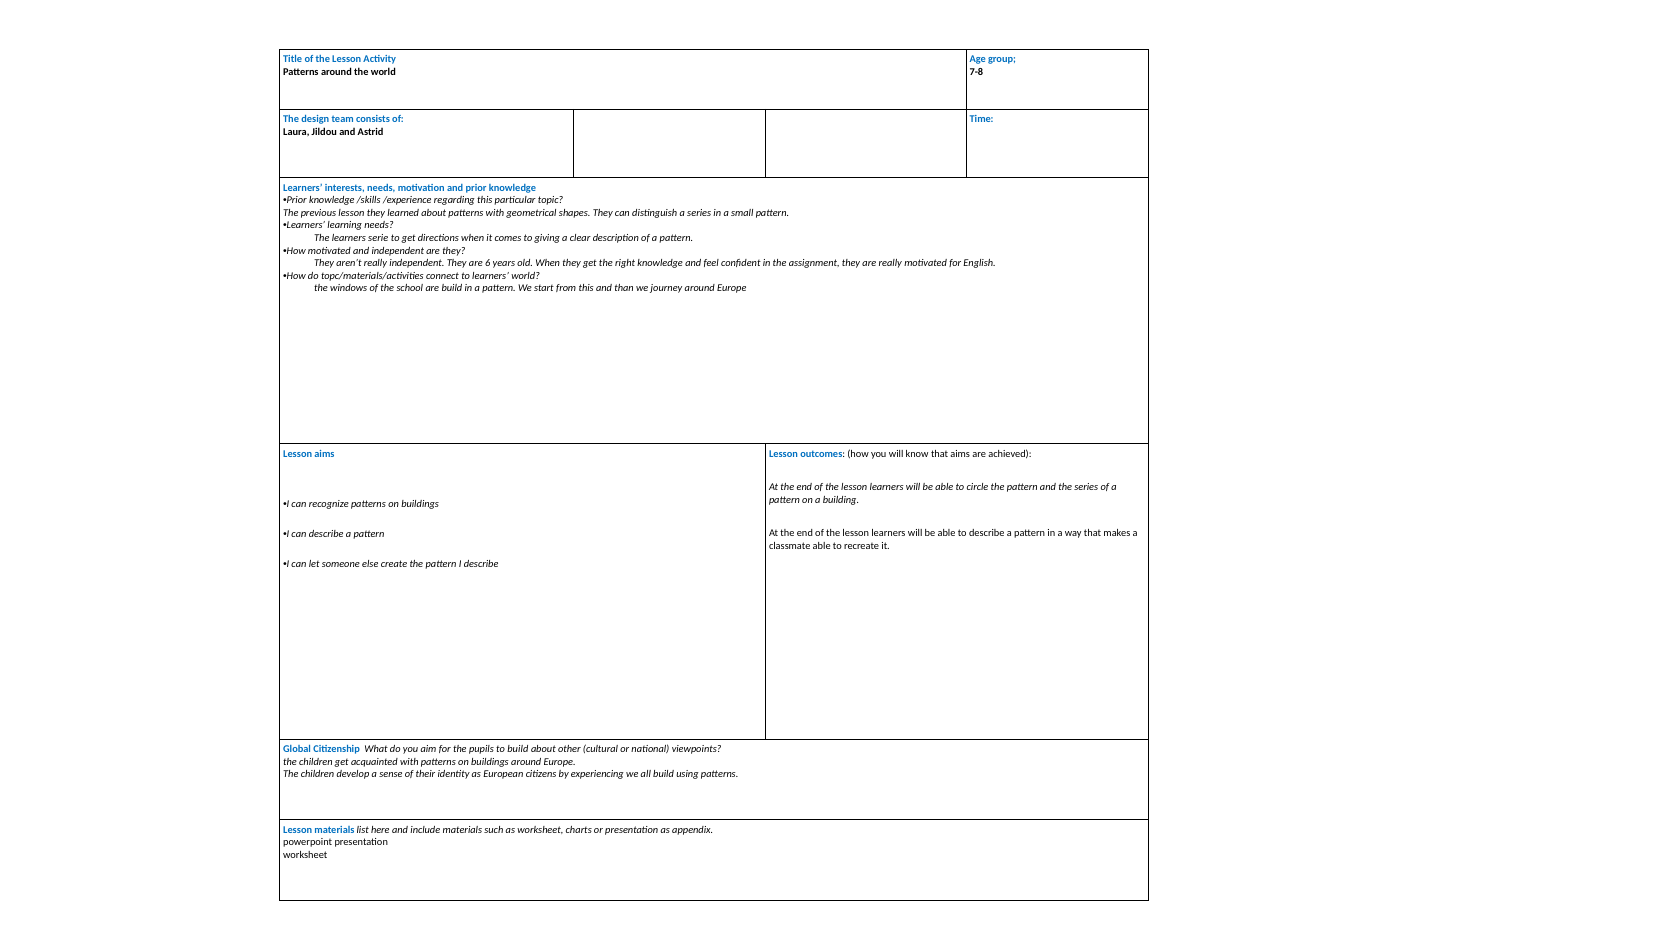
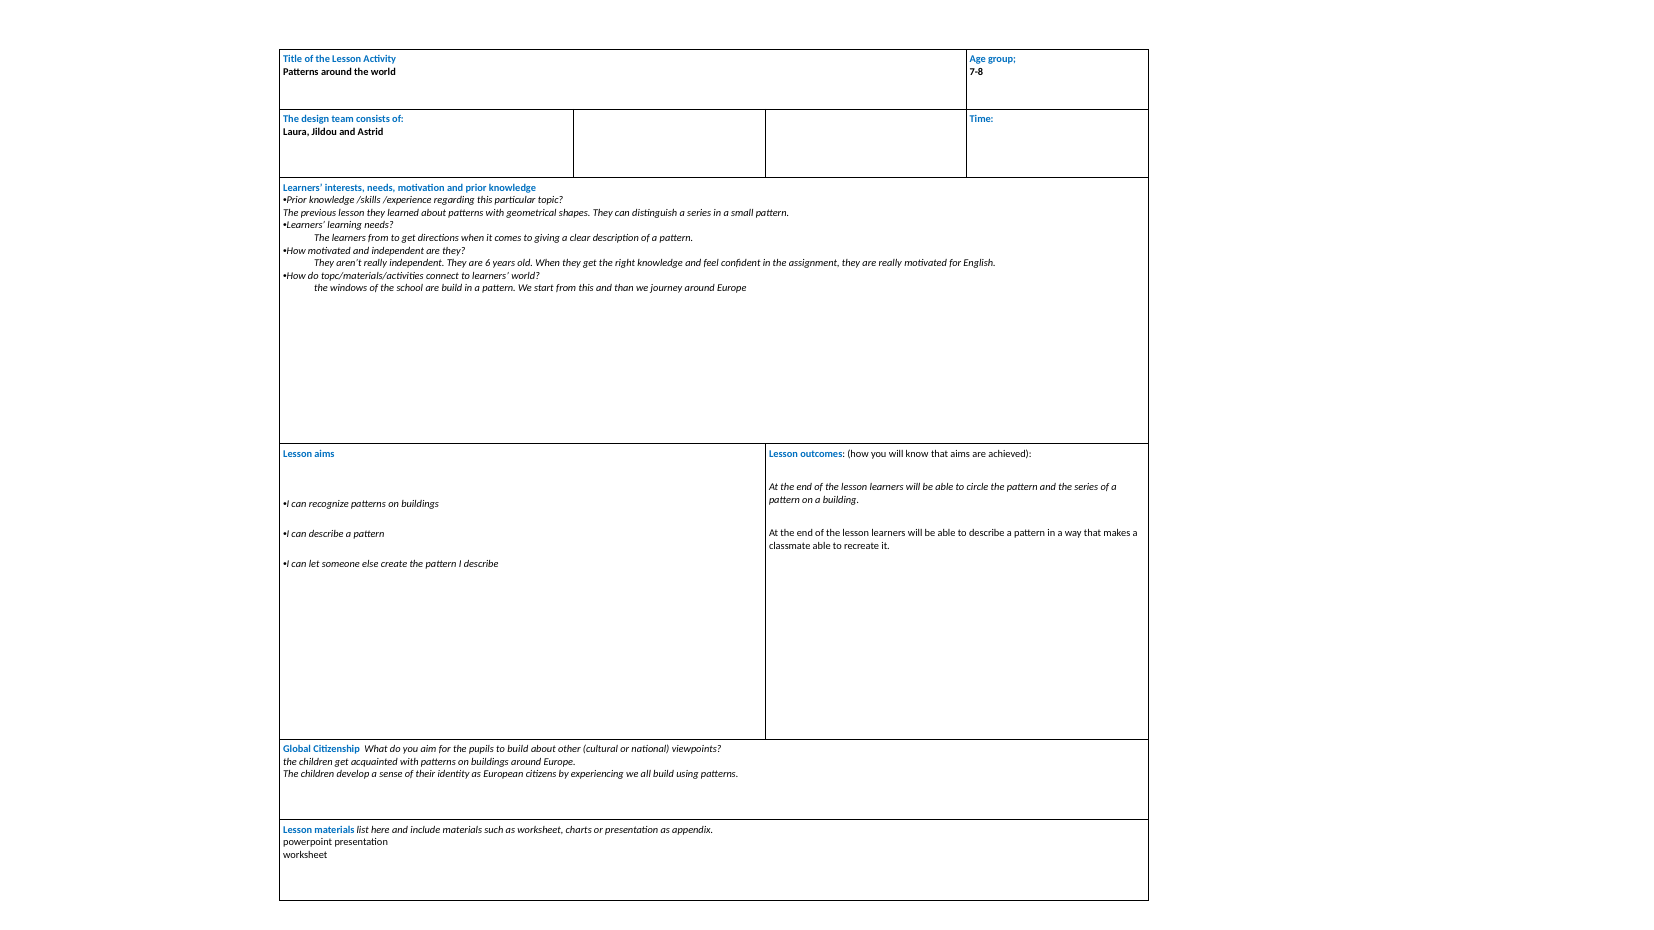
learners serie: serie -> from (378, 238)
